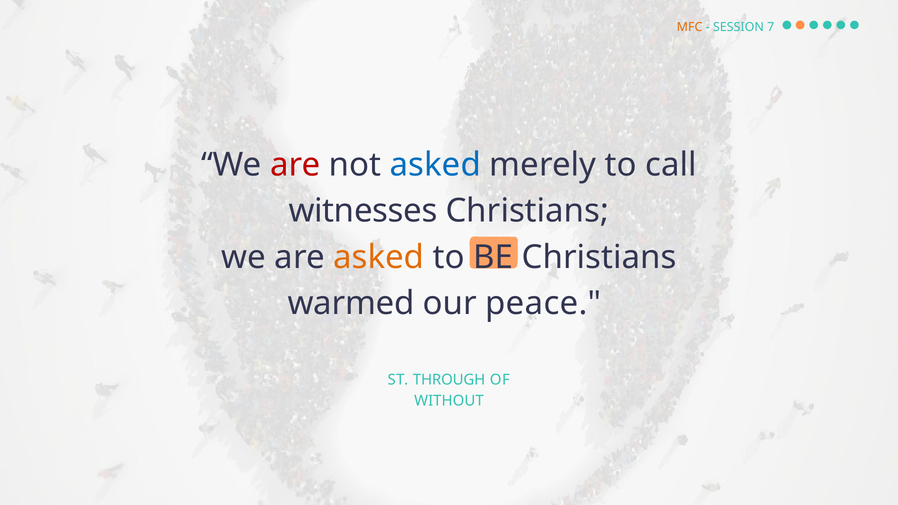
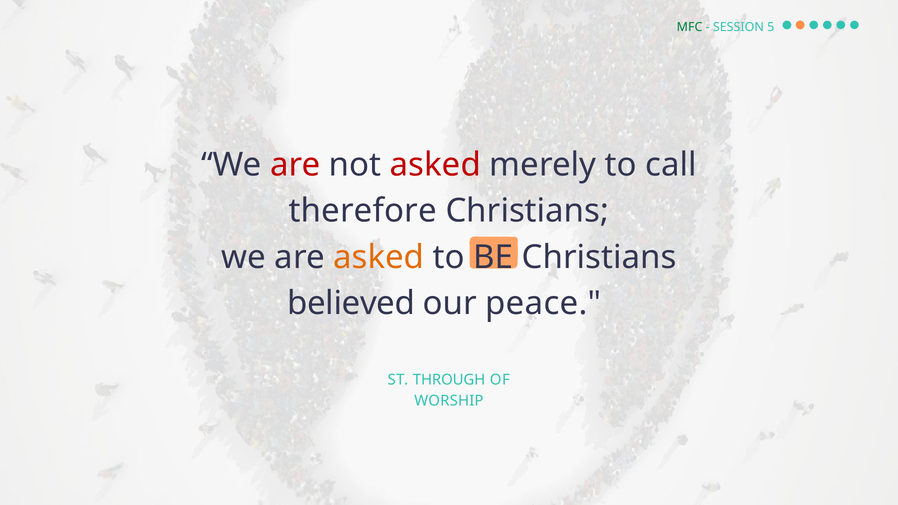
MFC colour: orange -> green (690, 27)
7: 7 -> 5 (771, 27)
asked colour: blue -> red (435, 165)
witnesses: witnesses -> therefore (363, 211)
warmed: warmed -> believed (351, 304)
WITHOUT: WITHOUT -> WORSHIP (449, 401)
